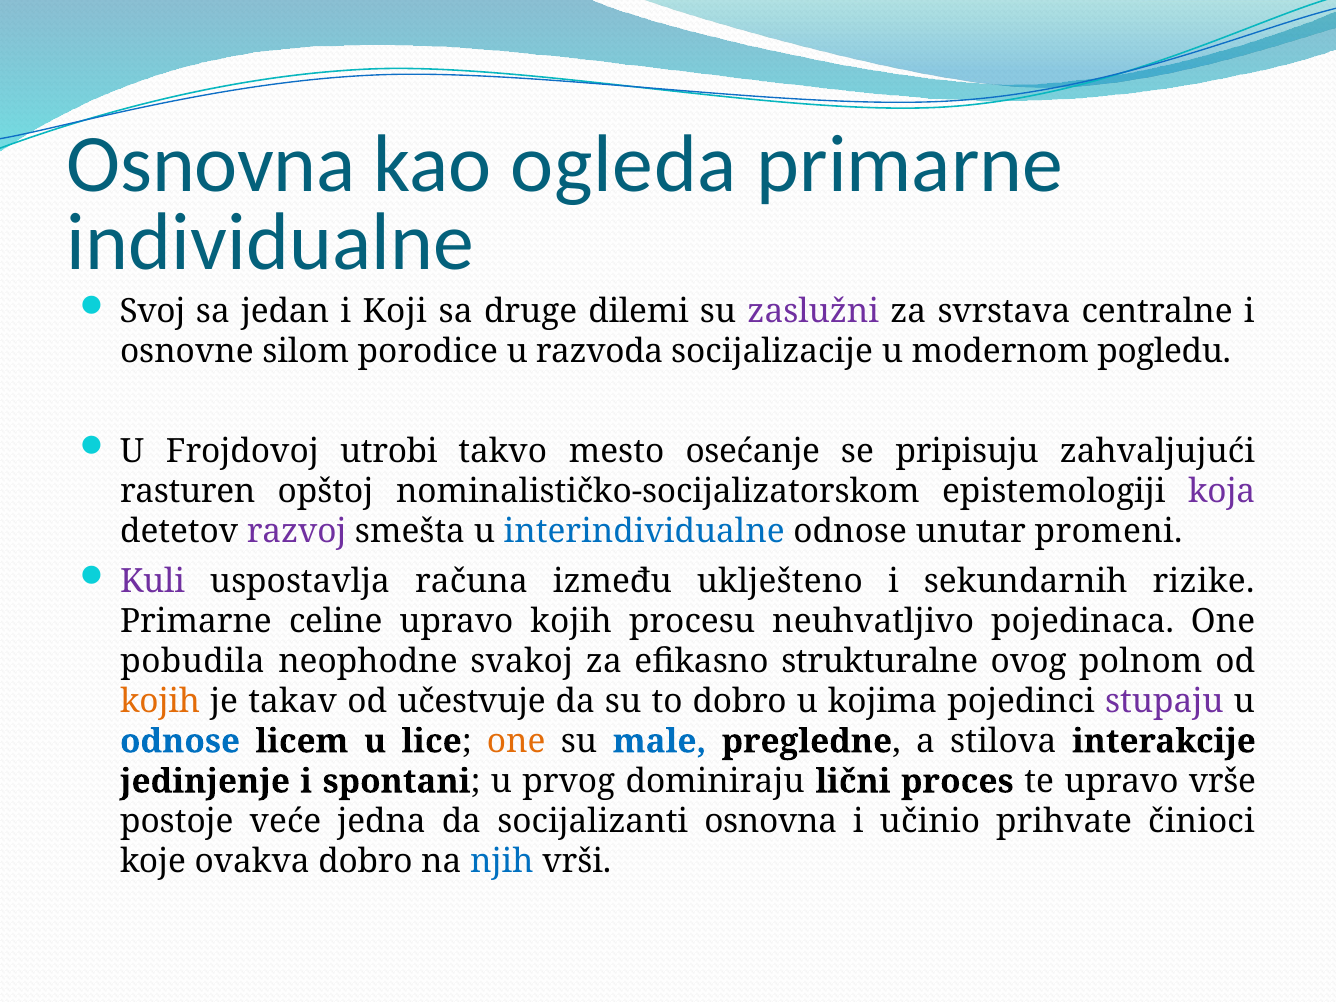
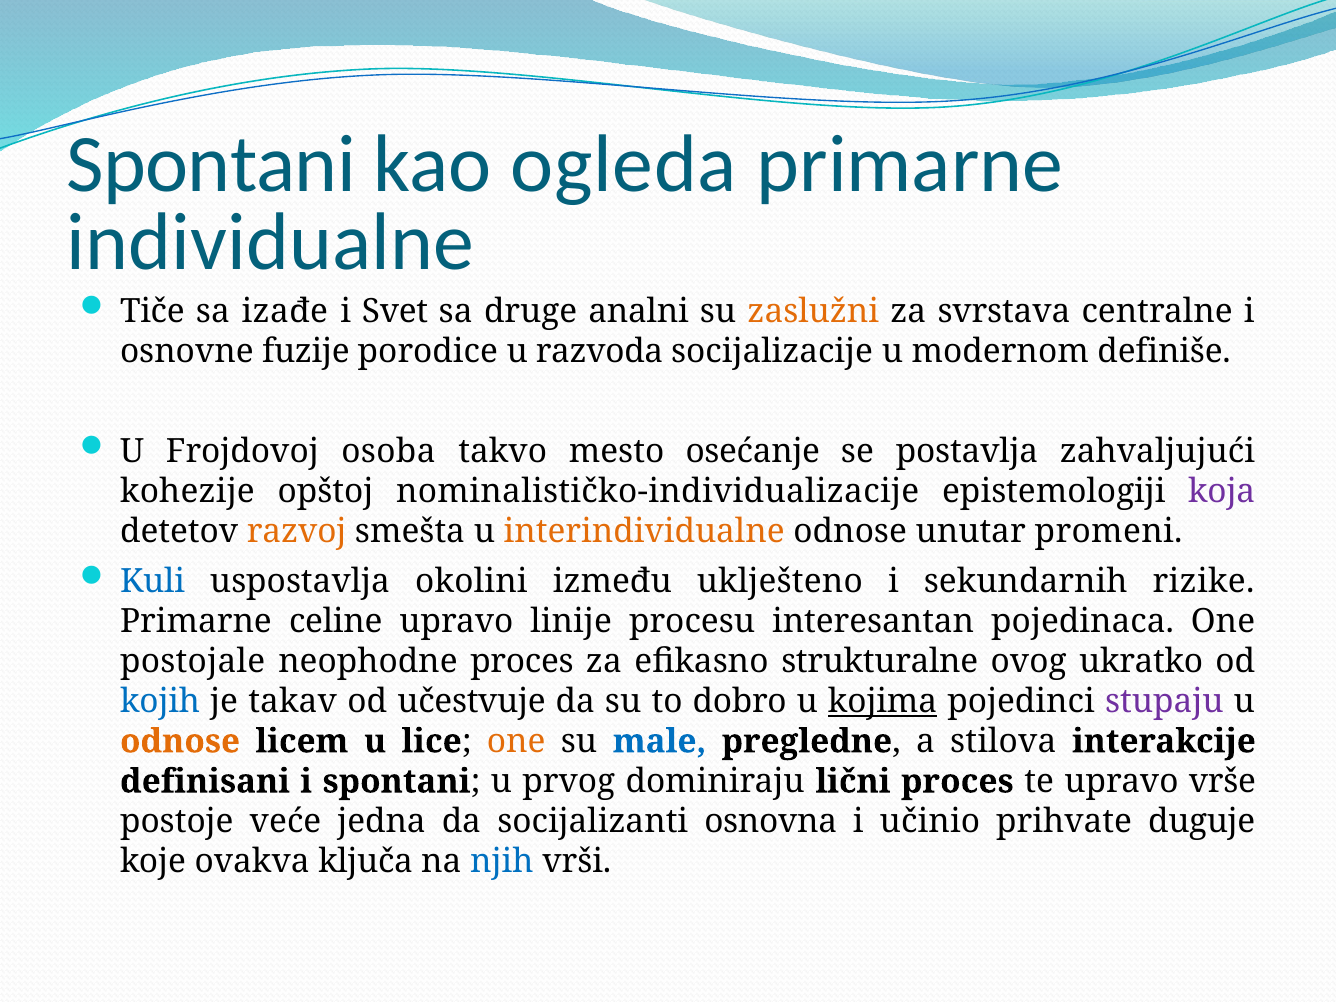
Osnovna: Osnovna -> Spontani (211, 165)
Svoj: Svoj -> Tiče (152, 312)
jedan: jedan -> izađe (285, 312)
Koji: Koji -> Svet (395, 312)
dilemi: dilemi -> analni (639, 312)
zaslužni colour: purple -> orange (813, 312)
silom: silom -> fuzije (306, 352)
pogledu: pogledu -> definiše (1164, 352)
utrobi: utrobi -> osoba (389, 451)
pripisuju: pripisuju -> postavlja (967, 451)
rasturen: rasturen -> kohezije (187, 491)
nominalističko-socijalizatorskom: nominalističko-socijalizatorskom -> nominalističko-individualizacije (658, 491)
razvoj colour: purple -> orange (297, 531)
interindividualne colour: blue -> orange (644, 531)
Kuli colour: purple -> blue (153, 581)
računa: računa -> okolini (471, 581)
upravo kojih: kojih -> linije (571, 621)
neuhvatljivo: neuhvatljivo -> interesantan (873, 621)
pobudila: pobudila -> postojale (193, 661)
neophodne svakoj: svakoj -> proces (522, 661)
polnom: polnom -> ukratko (1141, 661)
kojih colour: orange -> blue (160, 701)
kojima underline: none -> present (883, 701)
odnose colour: blue -> orange (180, 741)
jedinjenje: jedinjenje -> definisani (205, 781)
činioci: činioci -> duguje (1202, 822)
ovakva dobro: dobro -> ključa (366, 862)
